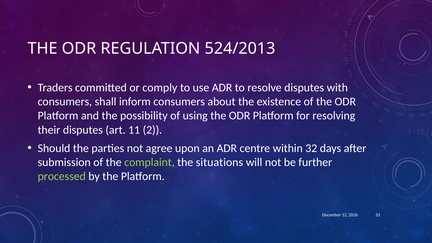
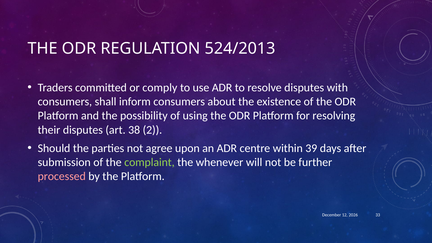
11: 11 -> 38 (134, 130)
32: 32 -> 39 (311, 148)
situations: situations -> whenever (220, 162)
processed colour: light green -> pink (62, 176)
